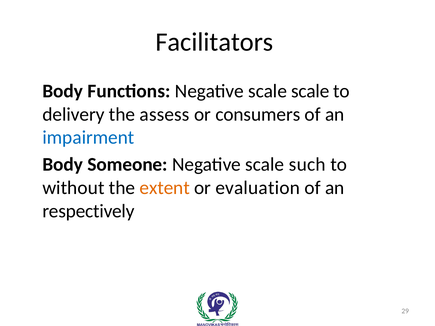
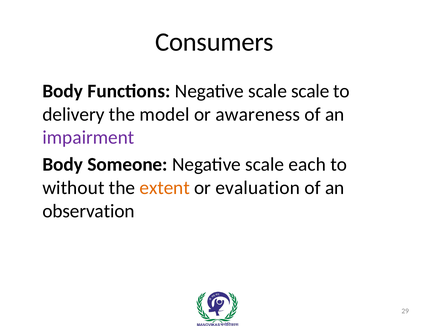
Facilitators: Facilitators -> Consumers (215, 42)
assess: assess -> model (165, 114)
consumers: consumers -> awareness (258, 114)
impairment colour: blue -> purple (88, 138)
such: such -> each (307, 165)
respectively: respectively -> observation (88, 211)
